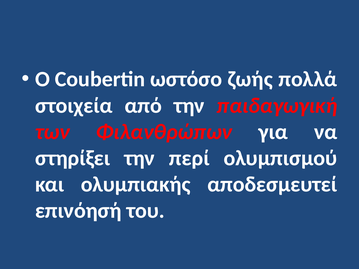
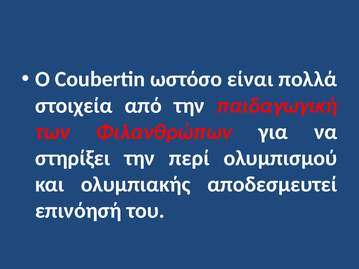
ζωής: ζωής -> είναι (250, 79)
